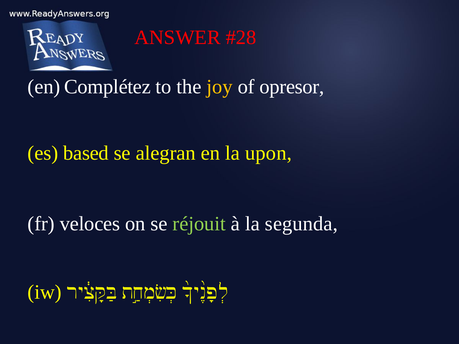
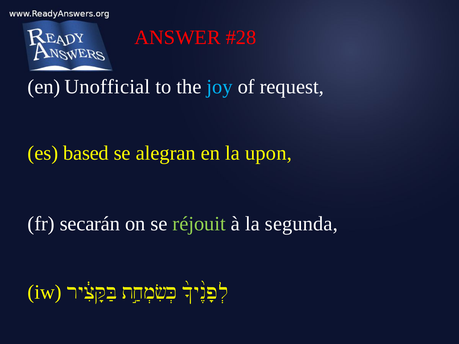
Complétez: Complétez -> Unofficial (107, 87)
joy colour: yellow -> light blue (220, 87)
opresor: opresor -> request (292, 87)
veloces: veloces -> secarán (90, 224)
